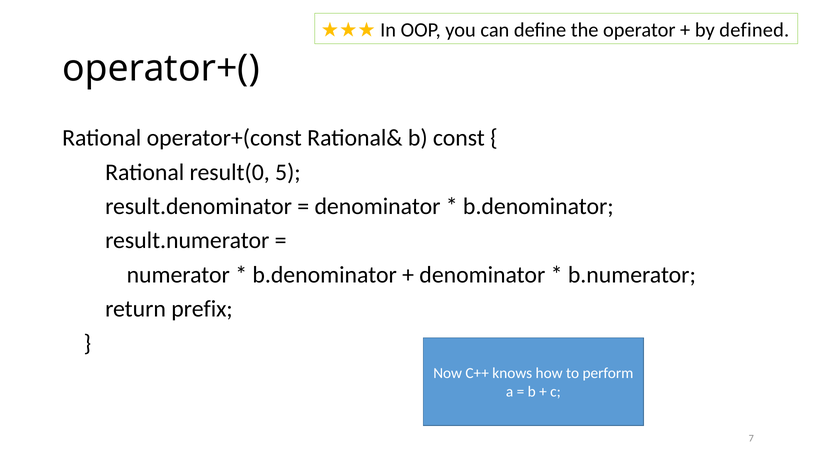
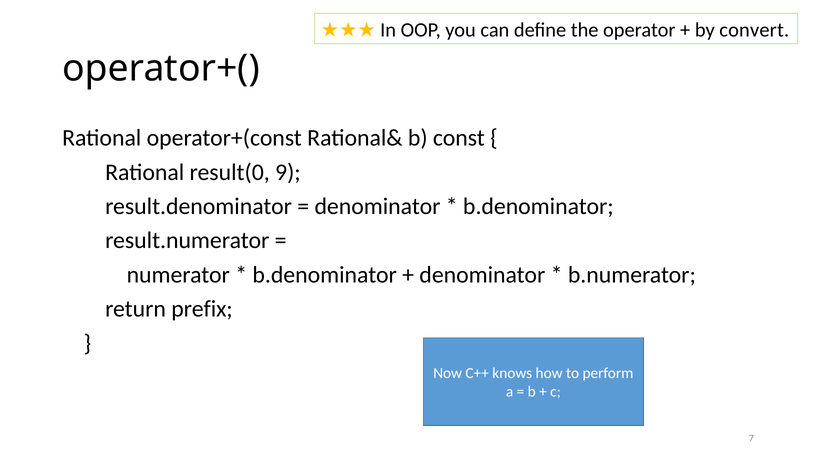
defined: defined -> convert (754, 30)
5: 5 -> 9 (288, 172)
